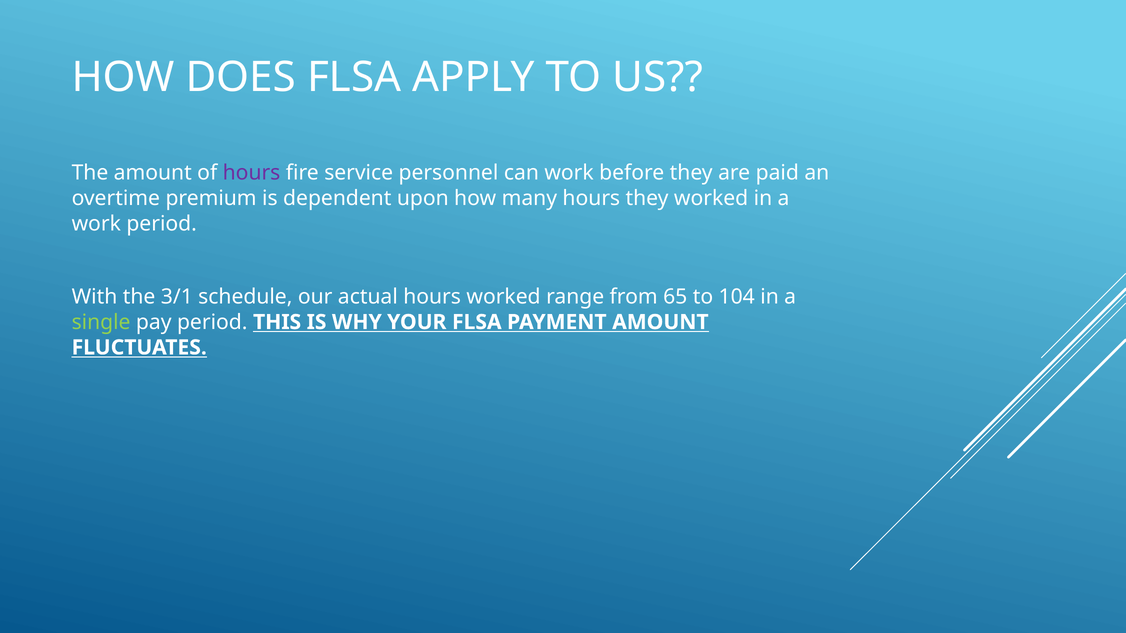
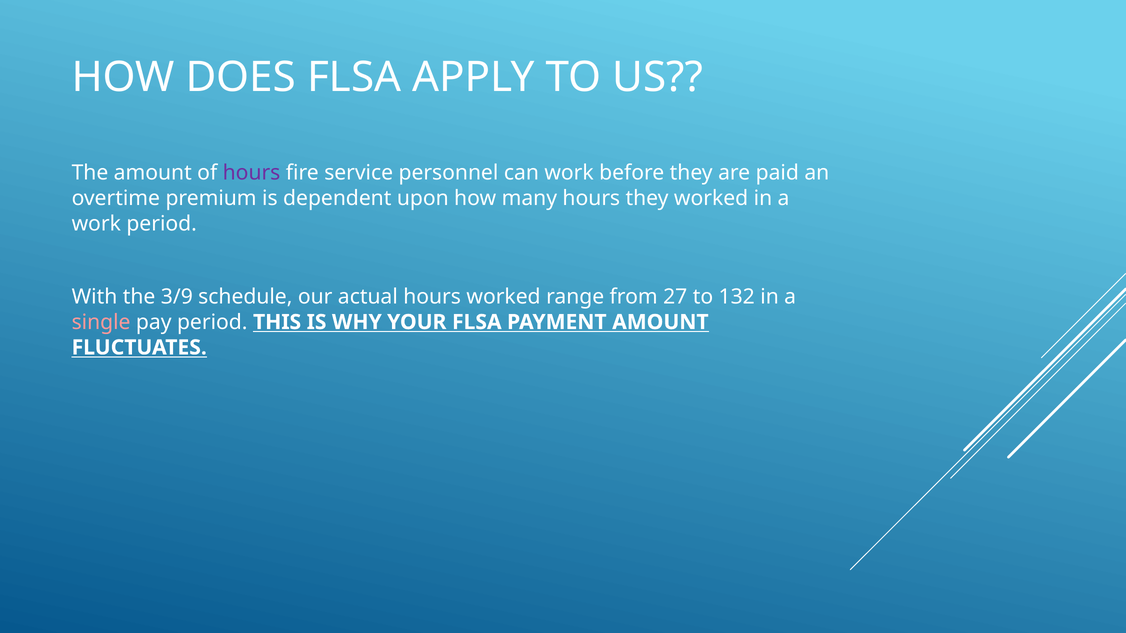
3/1: 3/1 -> 3/9 (177, 297)
65: 65 -> 27 (675, 297)
104: 104 -> 132 (737, 297)
single colour: light green -> pink (101, 322)
